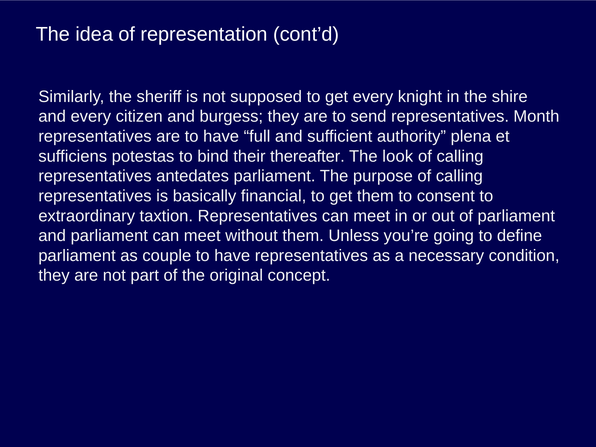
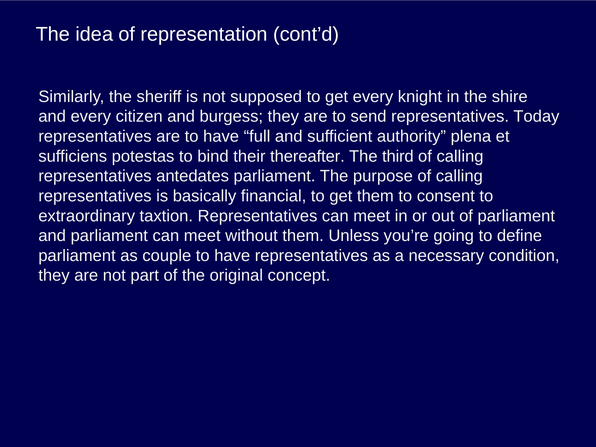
Month: Month -> Today (536, 117)
look: look -> third (398, 156)
